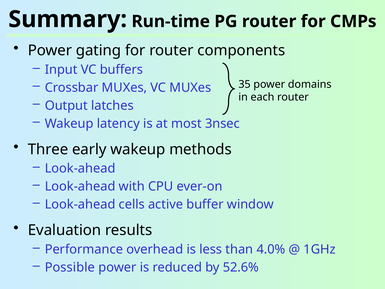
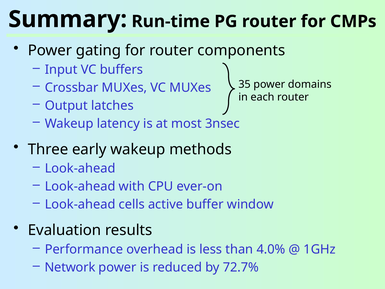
Possible: Possible -> Network (70, 267)
52.6%: 52.6% -> 72.7% (241, 267)
